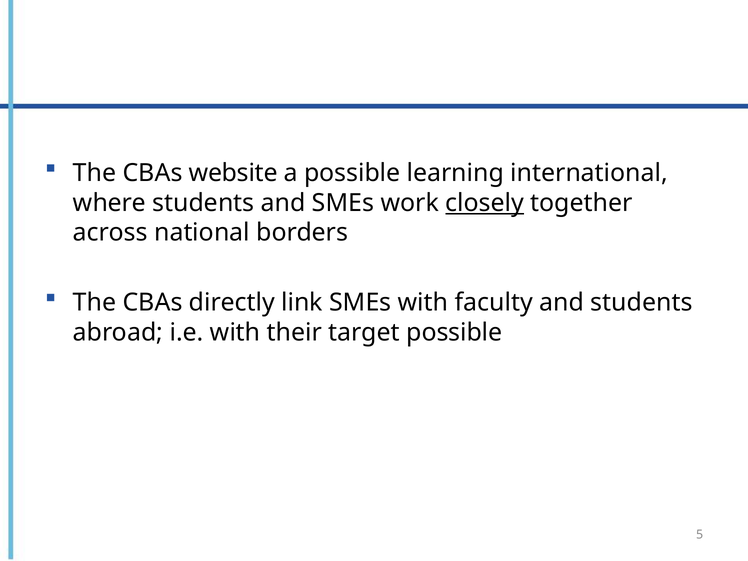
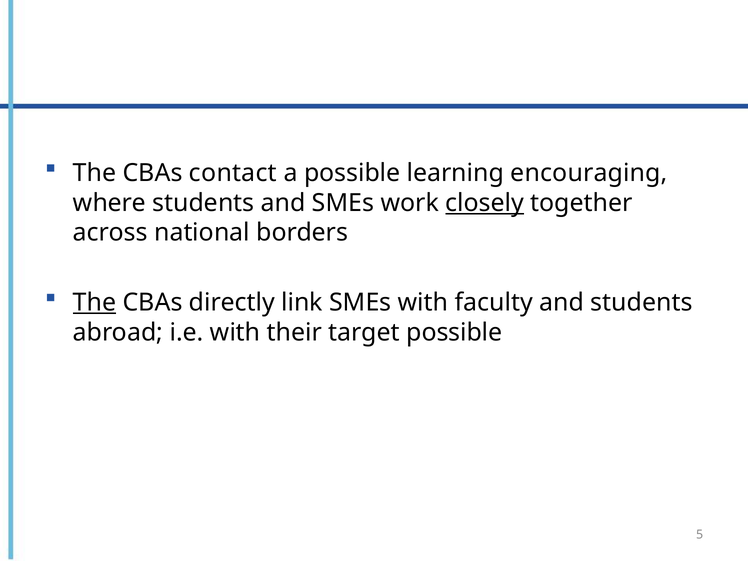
website: website -> contact (233, 173)
international: international -> encouraging (589, 173)
The underline: none -> present (95, 303)
